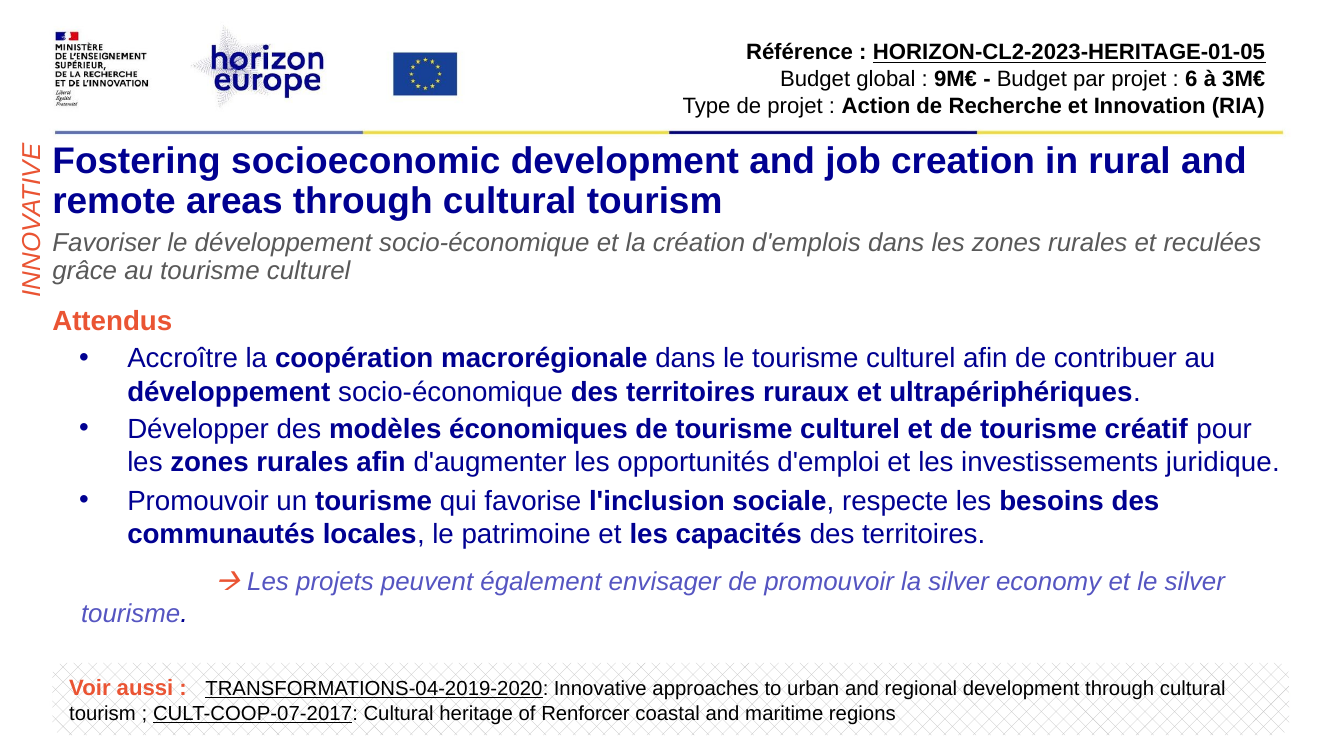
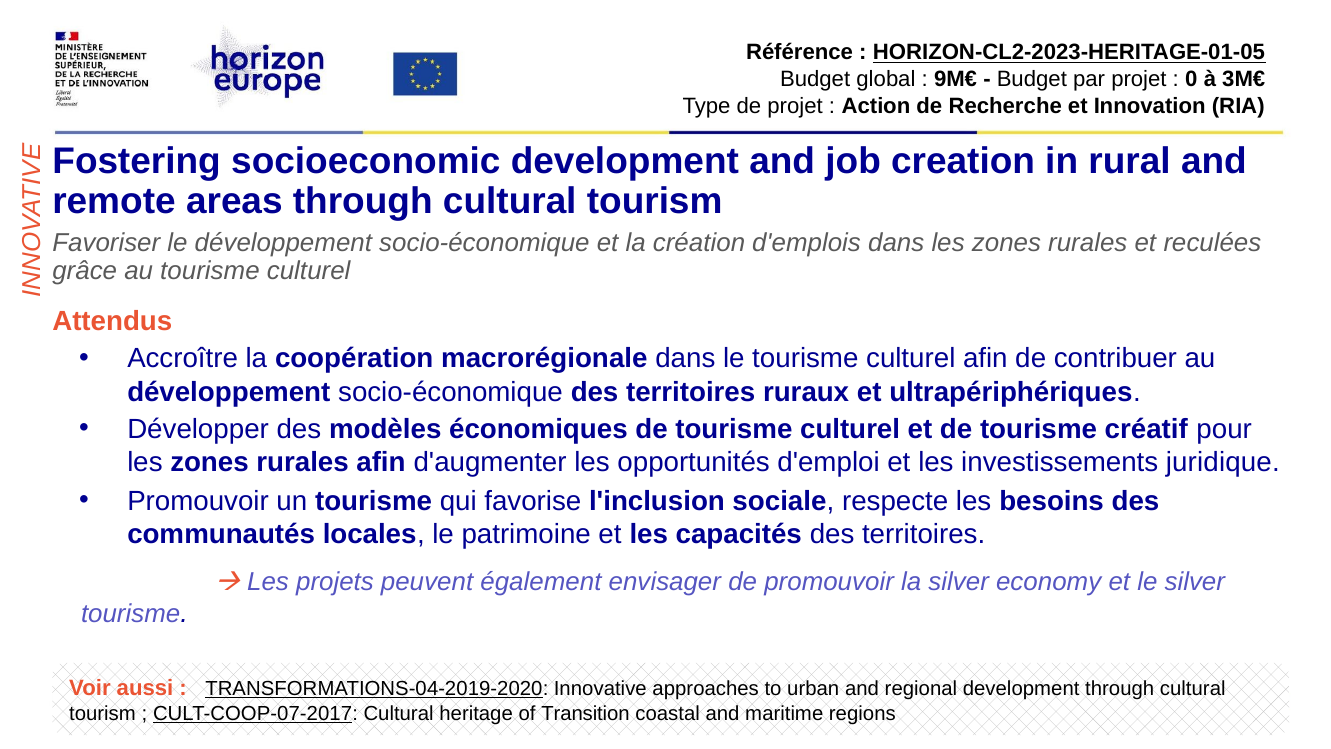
6: 6 -> 0 (1191, 79)
Renforcer: Renforcer -> Transition (586, 713)
